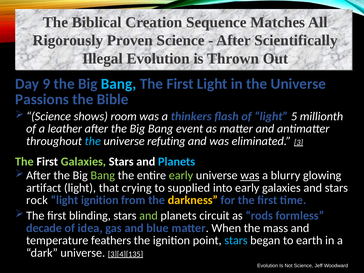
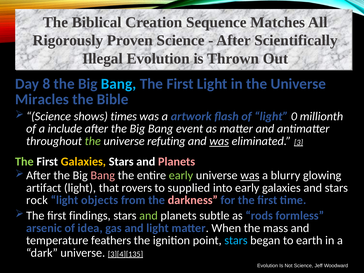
9: 9 -> 8 (46, 84)
Passions: Passions -> Miracles (42, 99)
room: room -> times (124, 116)
thinkers: thinkers -> artwork (191, 116)
5: 5 -> 0 (294, 116)
leather: leather -> include (65, 129)
the colour: light blue -> light green (93, 141)
was underline: none -> present (219, 141)
Galaxies colour: light green -> yellow (84, 162)
Planets colour: light blue -> pink (177, 162)
Bang colour: light green -> pink (103, 175)
crying: crying -> rovers (137, 188)
light ignition: ignition -> objects (100, 200)
darkness colour: yellow -> pink (193, 200)
blinding: blinding -> findings (90, 216)
circuit: circuit -> subtle (214, 216)
decade: decade -> arsenic (44, 228)
and blue: blue -> light (158, 228)
